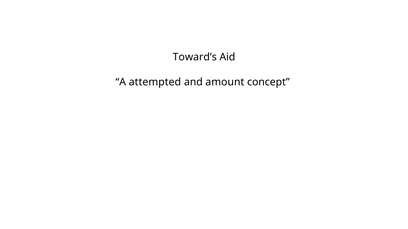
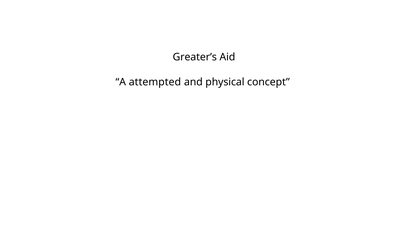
Toward’s: Toward’s -> Greater’s (195, 57)
amount: amount -> physical (225, 82)
